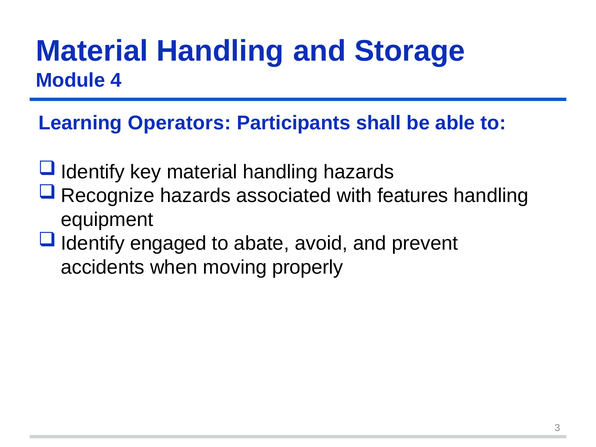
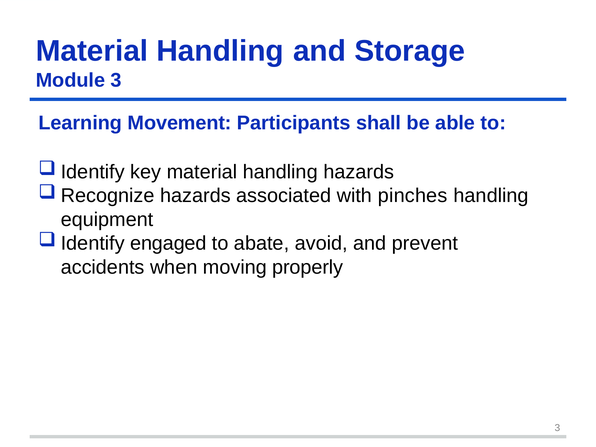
Module 4: 4 -> 3 (116, 80)
Operators: Operators -> Movement (180, 123)
features: features -> pinches (413, 196)
